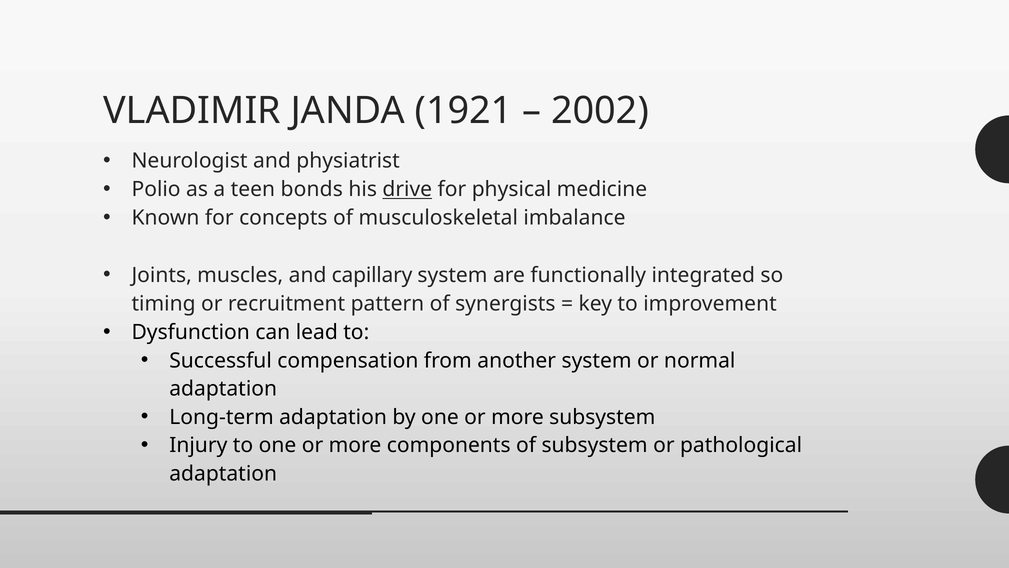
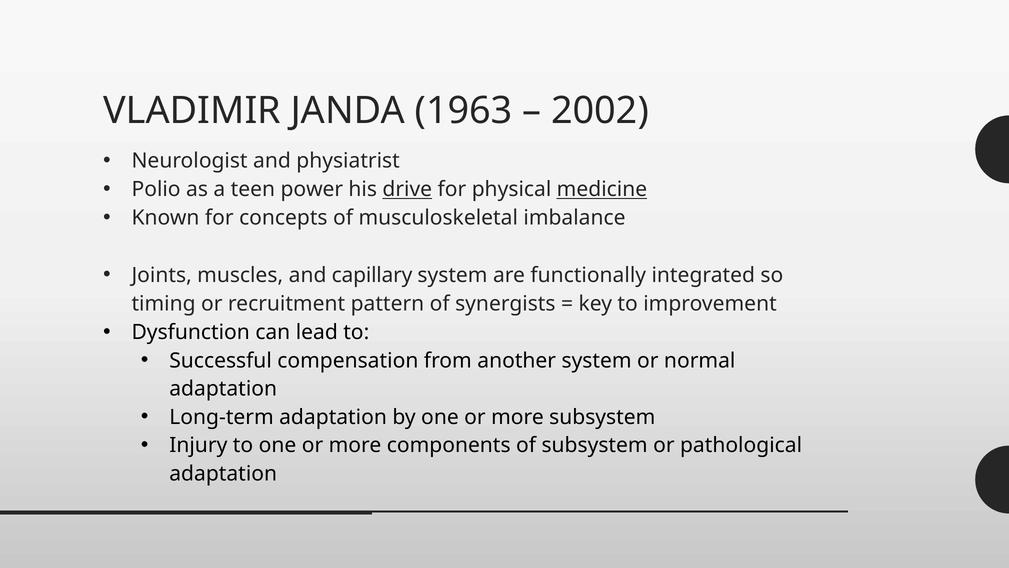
1921: 1921 -> 1963 (464, 111)
bonds: bonds -> power (312, 189)
medicine underline: none -> present (602, 189)
